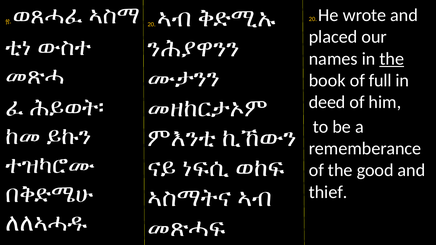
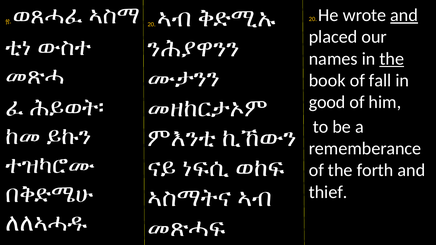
and underline: none -> present (404, 15)
full: full -> fall (380, 81)
deed: deed -> good (327, 102)
good: good -> forth (375, 171)
